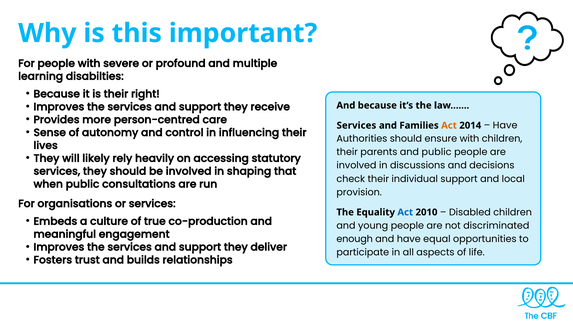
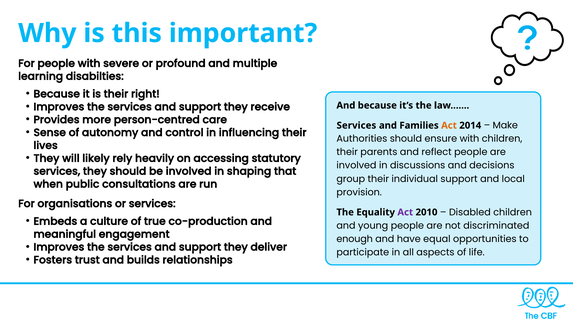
Have: Have -> Make (505, 126)
and public: public -> reflect (437, 152)
check: check -> group (351, 179)
Act colour: blue -> purple (405, 212)
